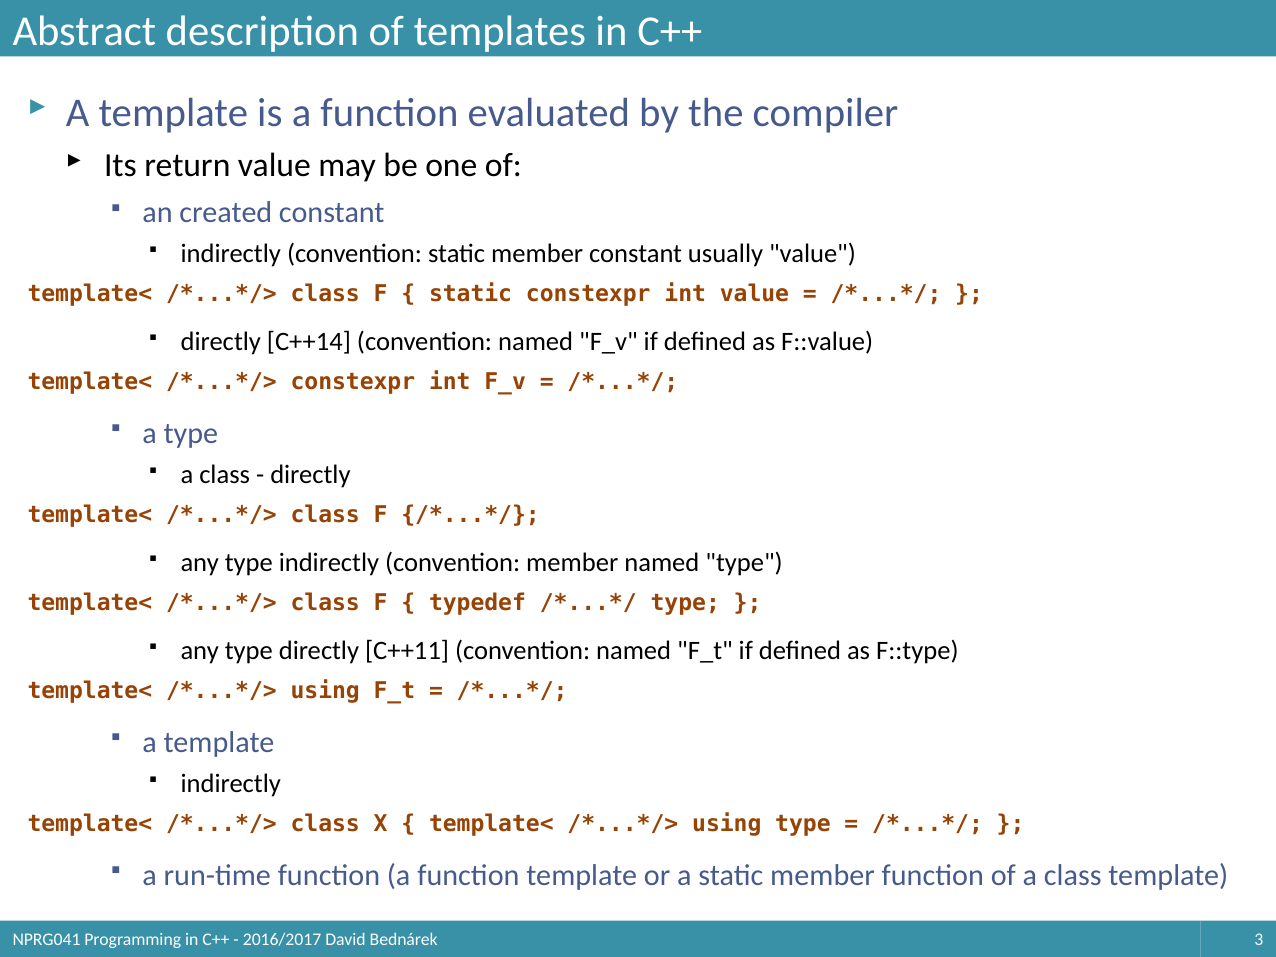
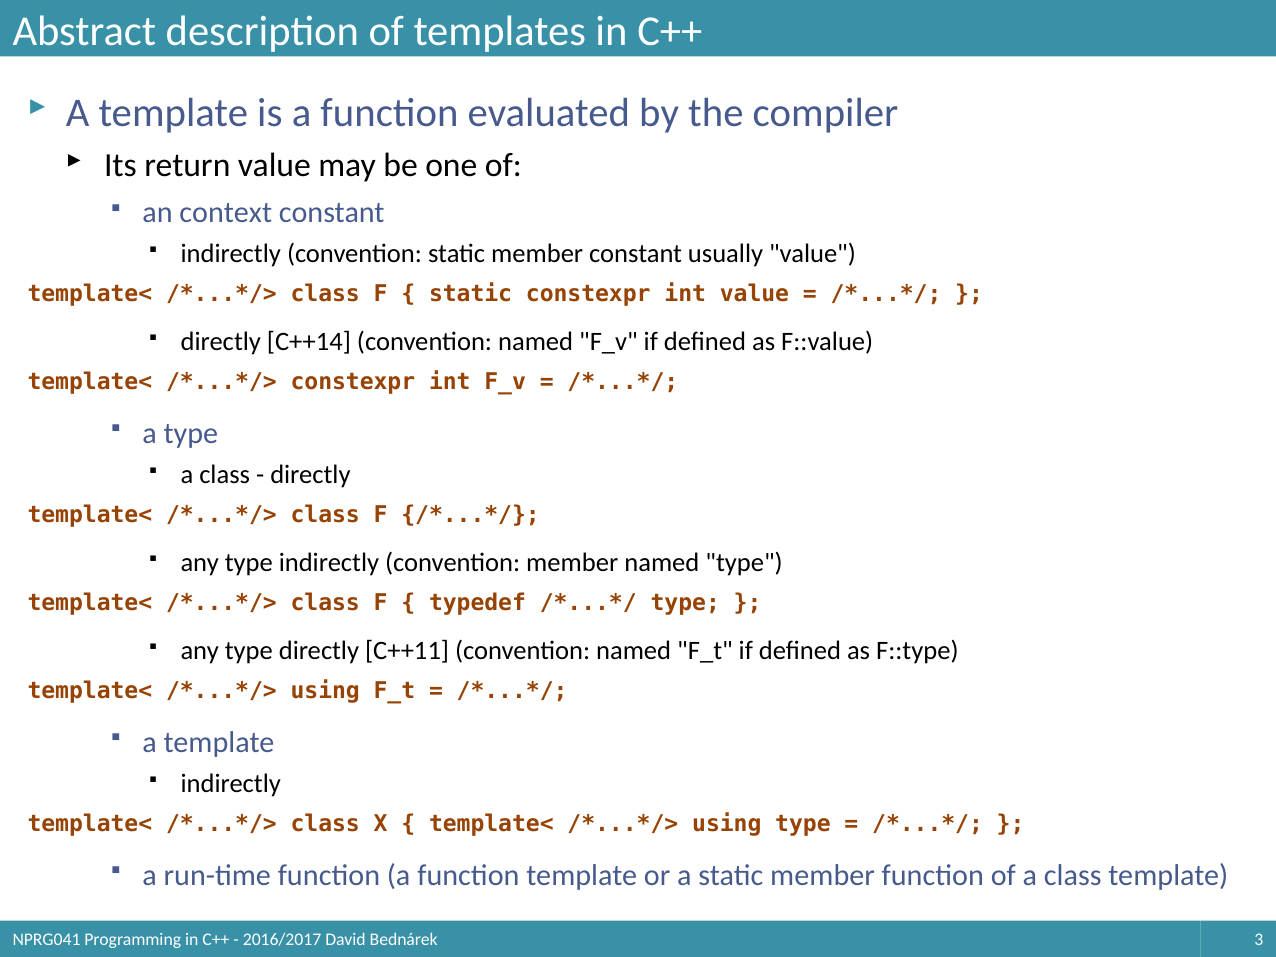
created: created -> context (226, 213)
